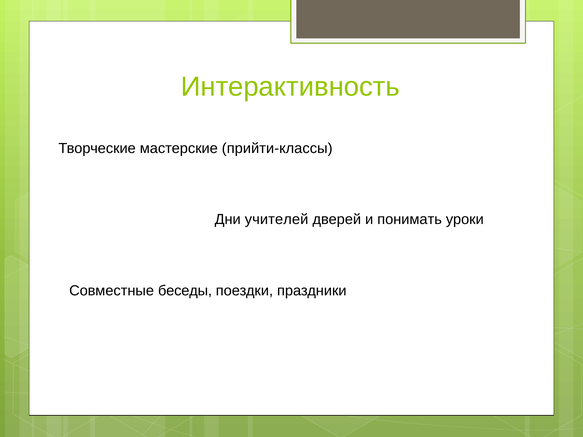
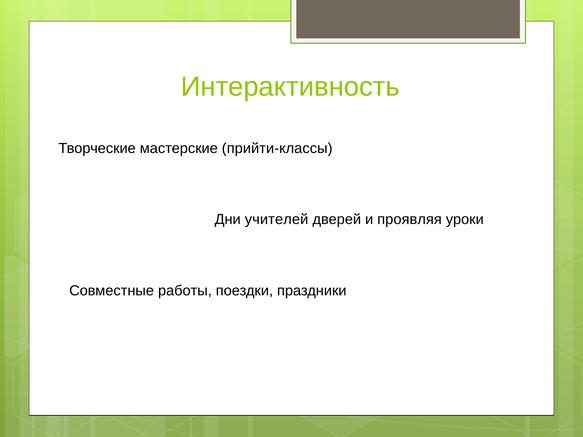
понимать: понимать -> проявляя (410, 219)
беседы: беседы -> работы (185, 291)
